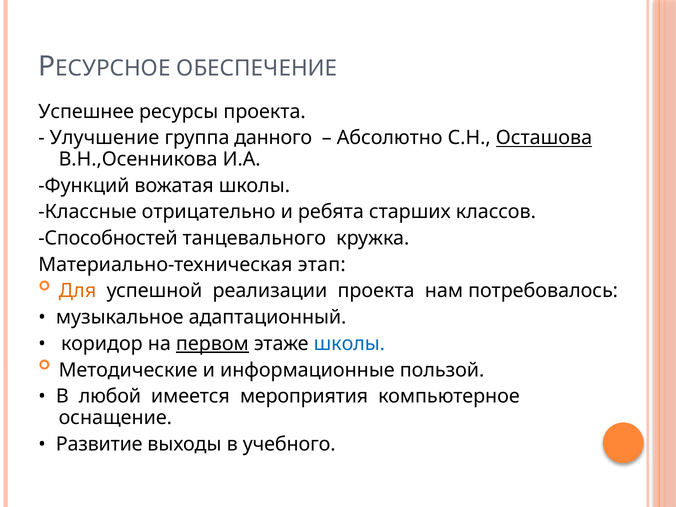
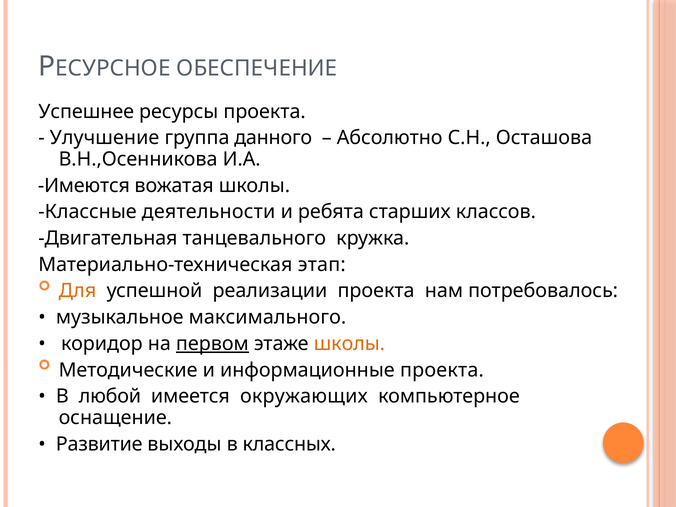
Осташова underline: present -> none (544, 138)
Функций: Функций -> Имеются (84, 186)
отрицательно: отрицательно -> деятельности (209, 212)
Способностей: Способностей -> Двигательная (108, 238)
адаптационный: адаптационный -> максимального (267, 317)
школы colour: blue -> orange (349, 344)
информационные пользой: пользой -> проекта (442, 370)
мероприятия: мероприятия -> окружающих (304, 396)
учебного: учебного -> классных (289, 444)
